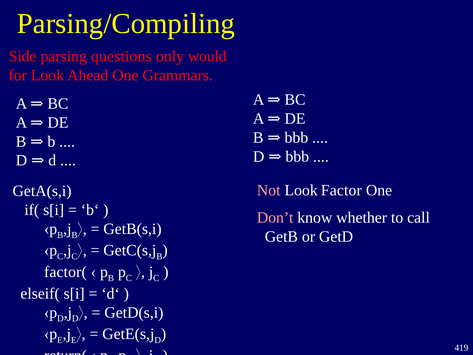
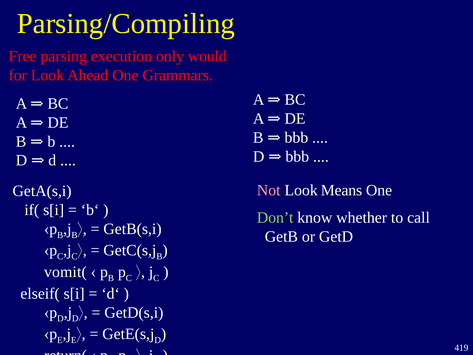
Side: Side -> Free (23, 56)
questions: questions -> execution (121, 56)
Factor: Factor -> Means (341, 190)
Don’t colour: pink -> light green (275, 218)
factor(: factor( -> vomit( (65, 272)
